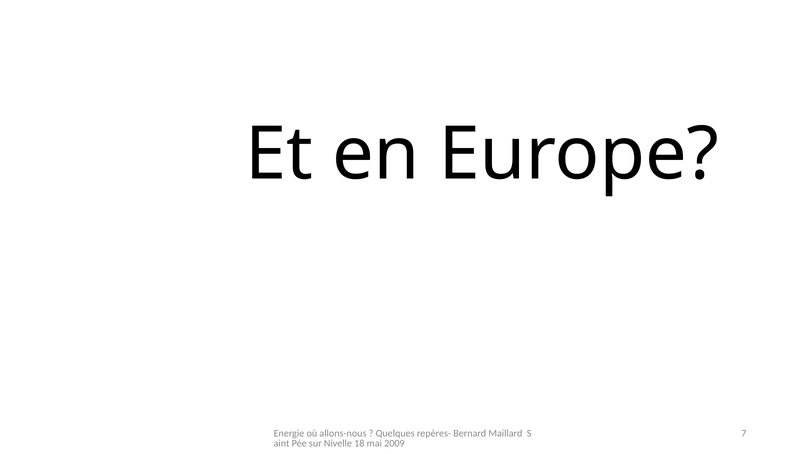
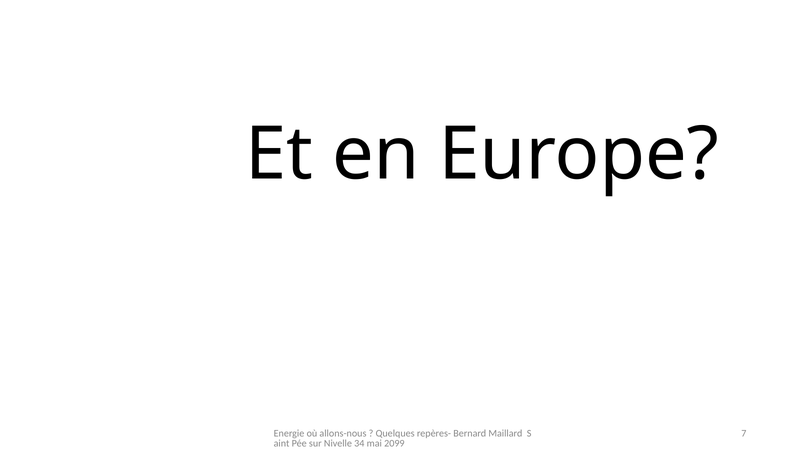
18: 18 -> 34 (359, 444)
2009: 2009 -> 2099 (394, 444)
